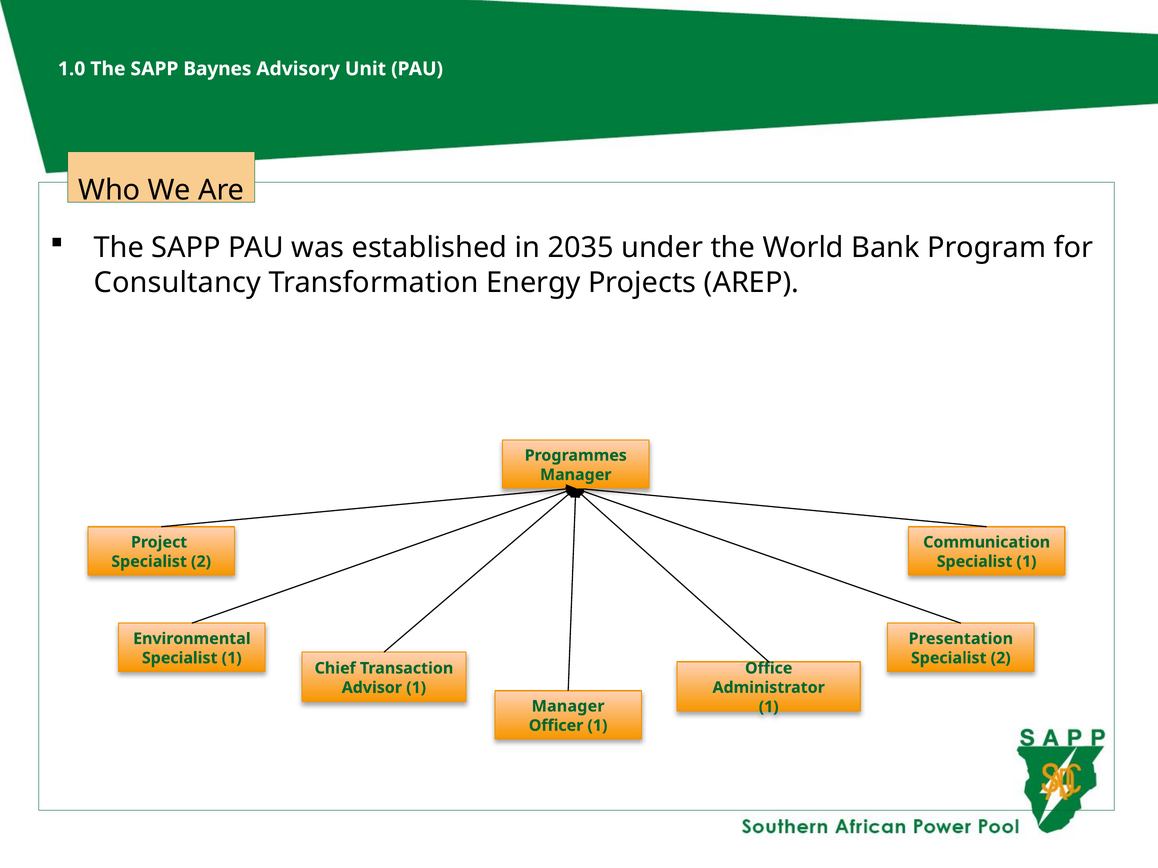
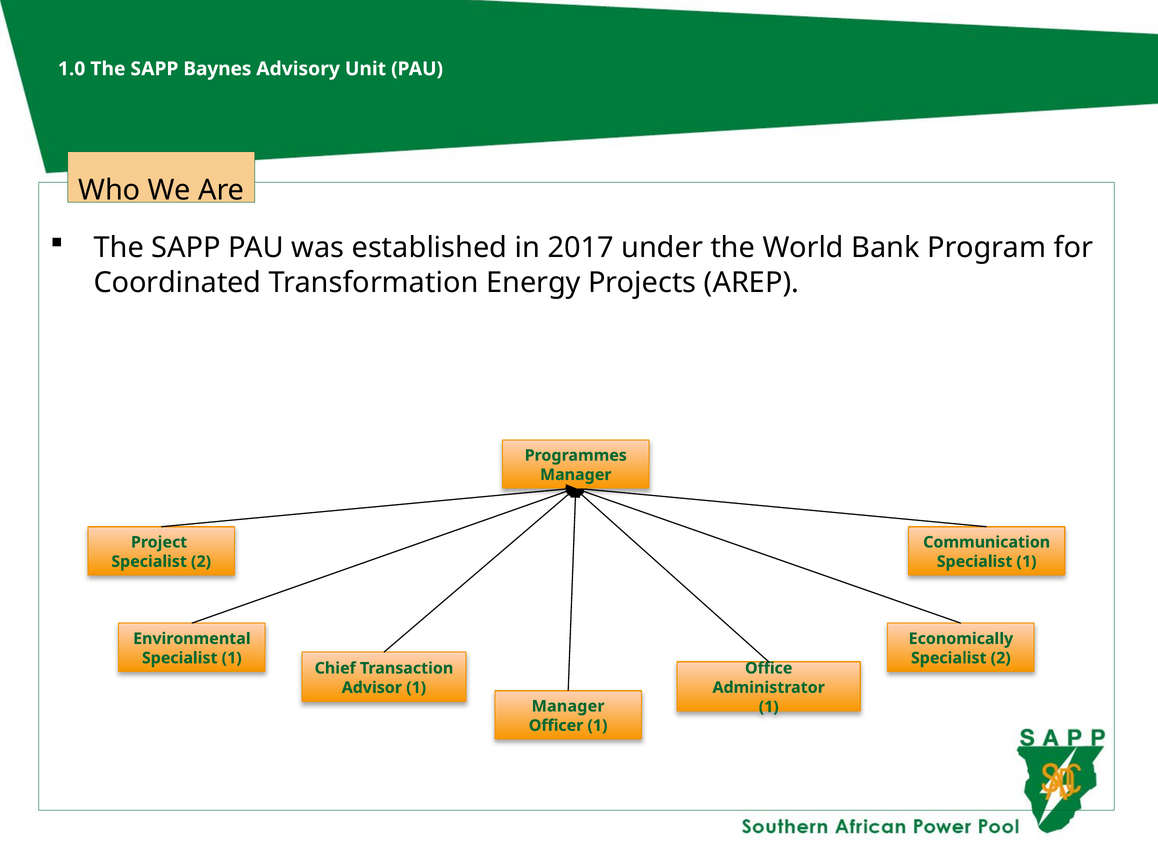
2035: 2035 -> 2017 (581, 248)
Consultancy: Consultancy -> Coordinated (177, 283)
Presentation: Presentation -> Economically (961, 639)
